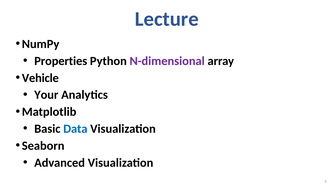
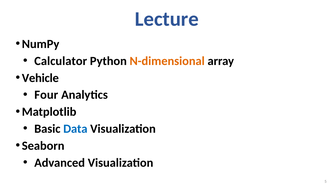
Properties: Properties -> Calculator (61, 61)
N-dimensional colour: purple -> orange (167, 61)
Your: Your -> Four (46, 95)
